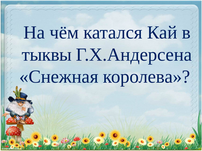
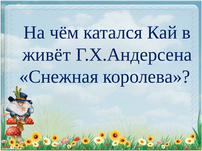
тыквы: тыквы -> живёт (47, 55)
